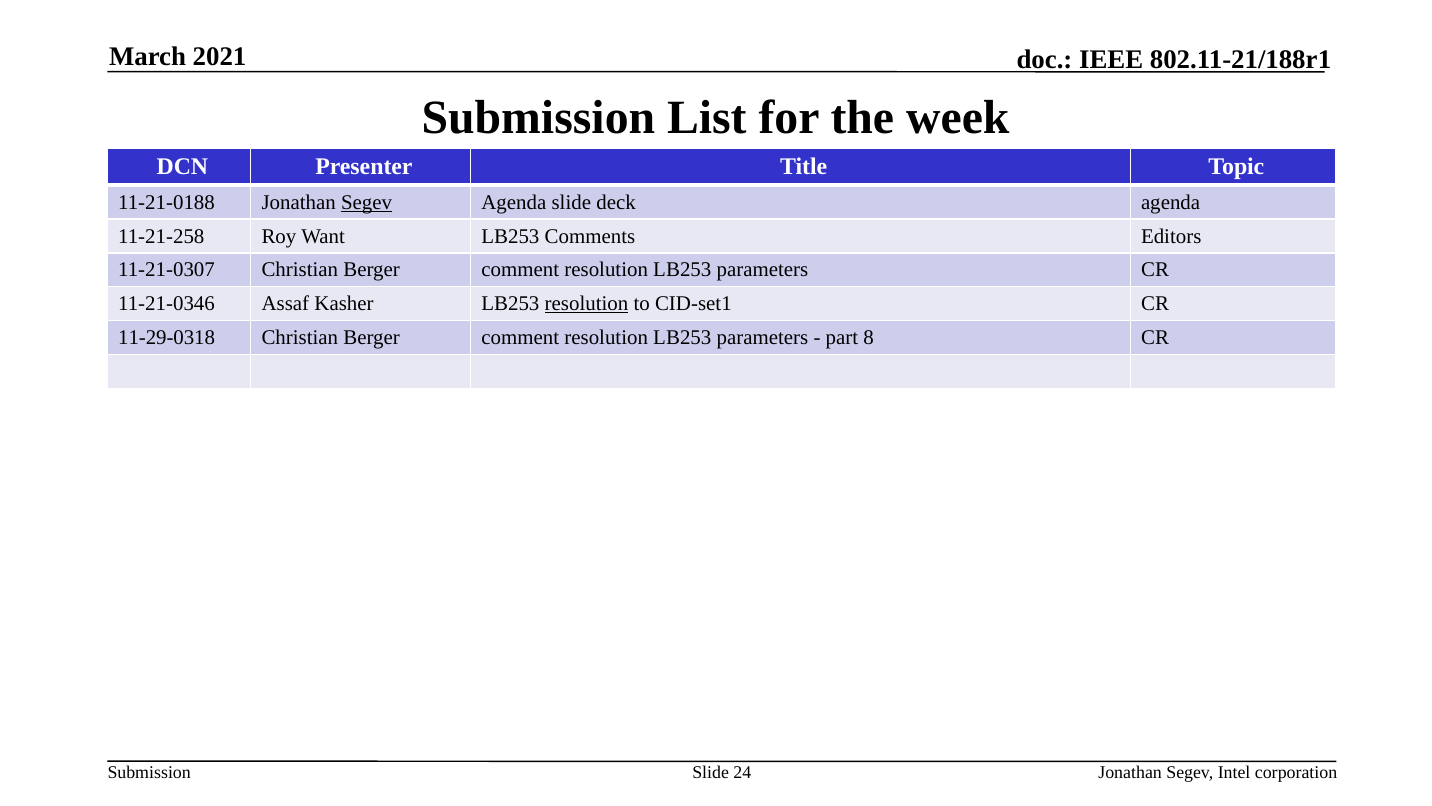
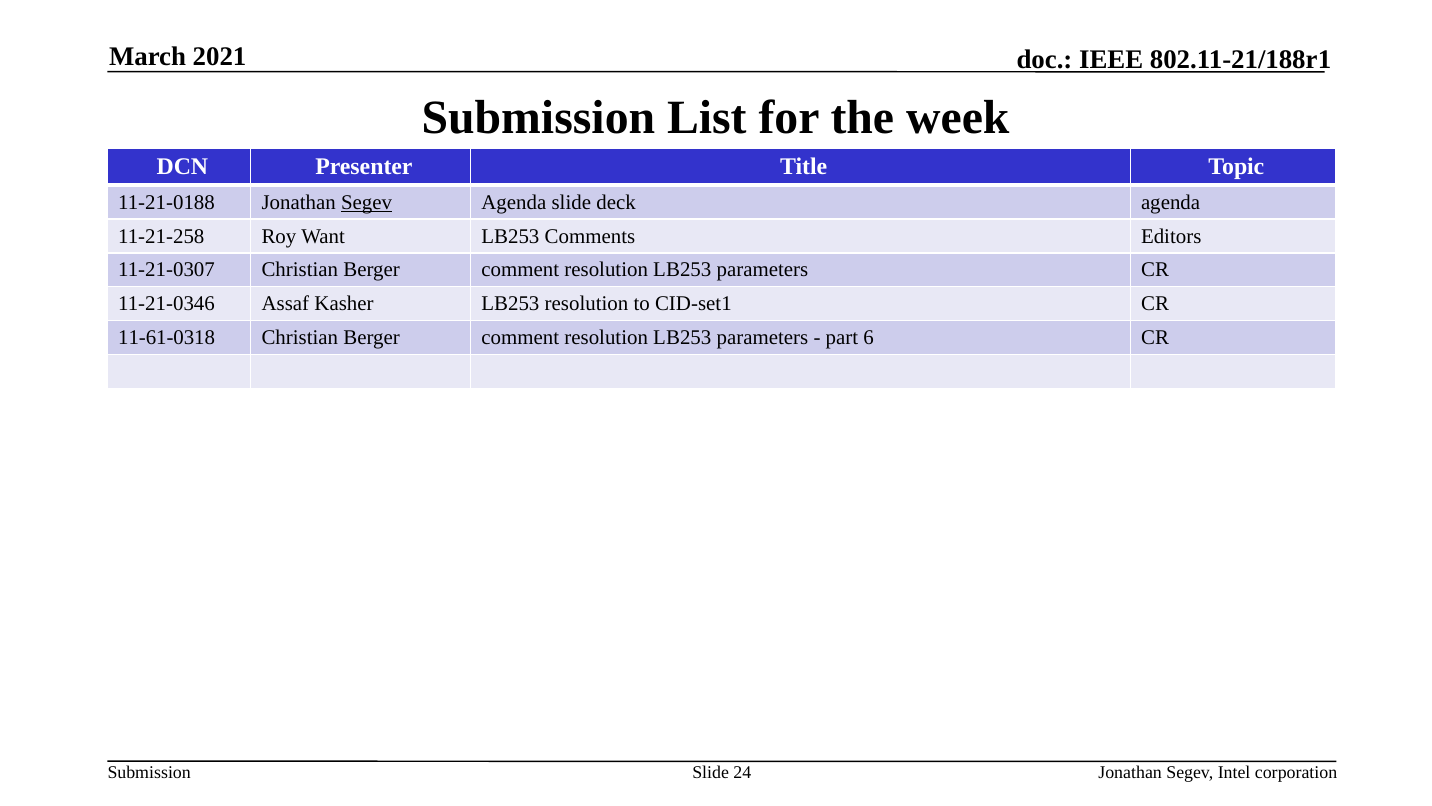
resolution underline: present -> none (586, 304)
11-29-0318: 11-29-0318 -> 11-61-0318 (167, 337)
8: 8 -> 6 (869, 337)
